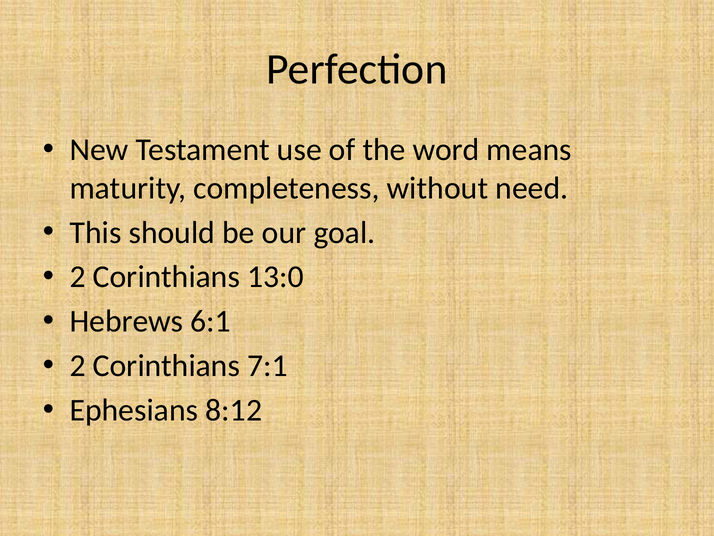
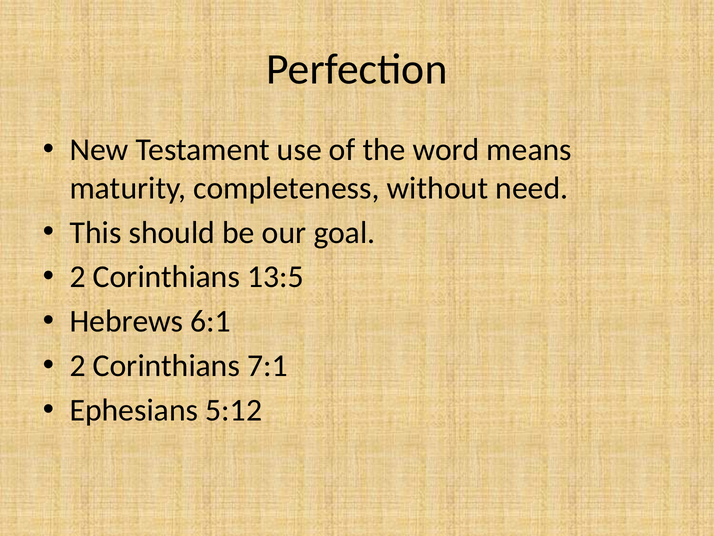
13:0: 13:0 -> 13:5 (276, 277)
8:12: 8:12 -> 5:12 (234, 410)
